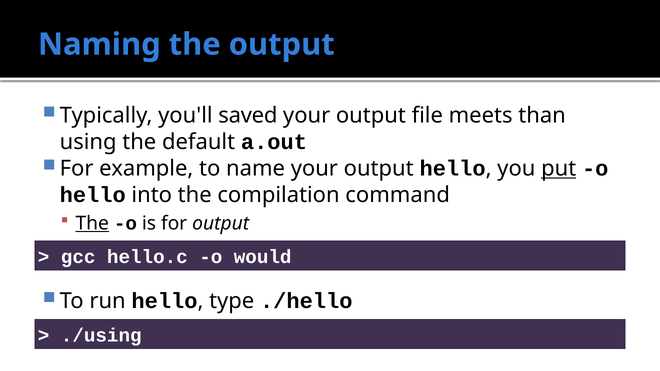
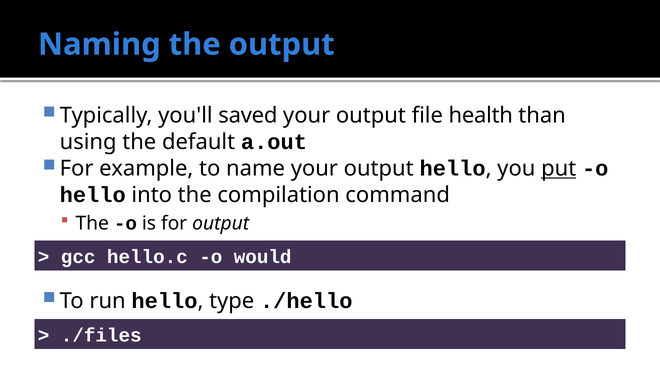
meets: meets -> health (481, 116)
The underline: present -> none (92, 223)
./using: ./using -> ./files (101, 335)
